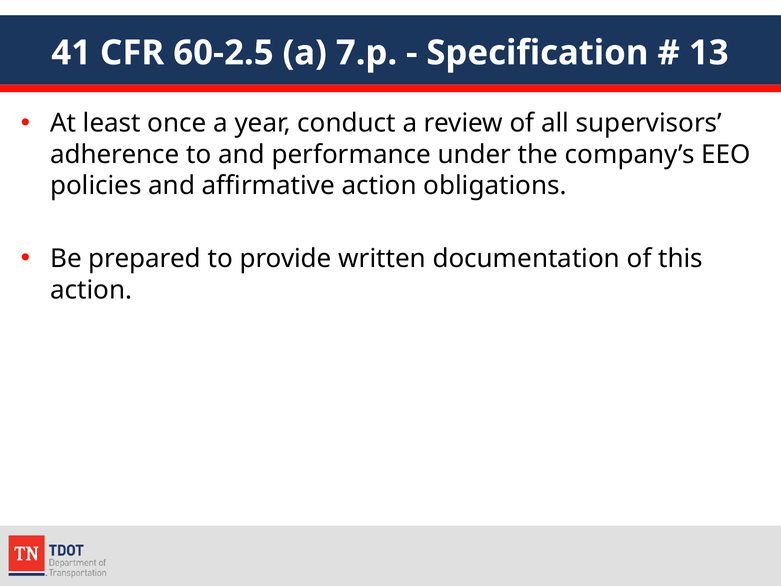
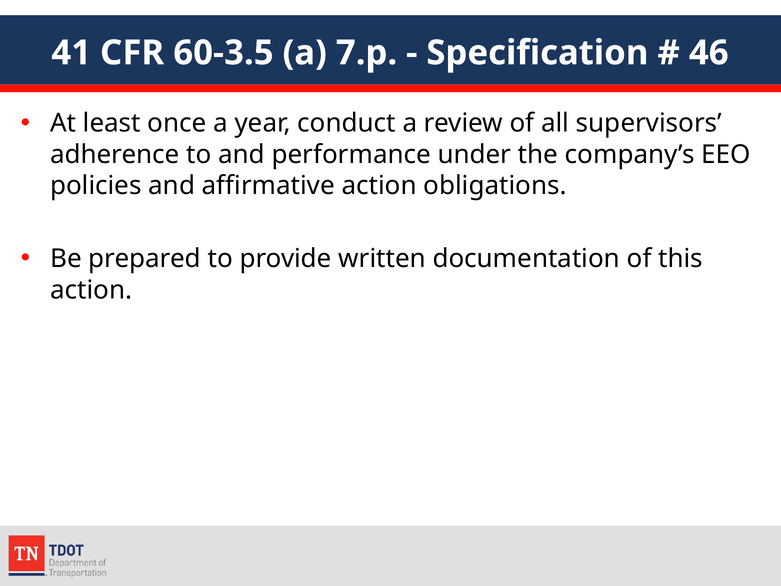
60-2.5: 60-2.5 -> 60-3.5 (223, 53)
13: 13 -> 46 (709, 53)
